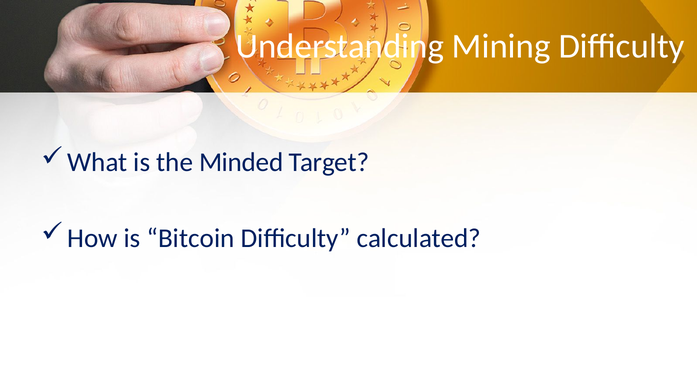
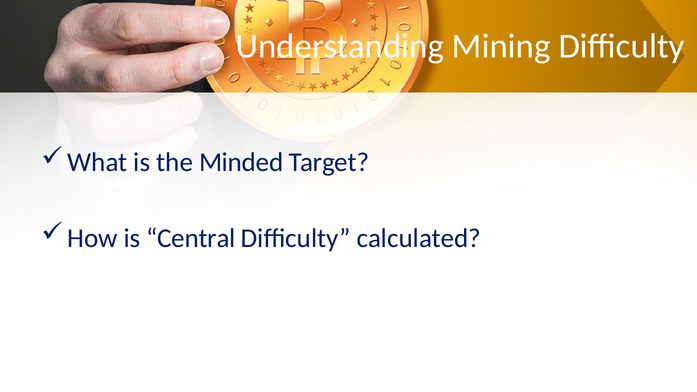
Bitcoin: Bitcoin -> Central (191, 238)
